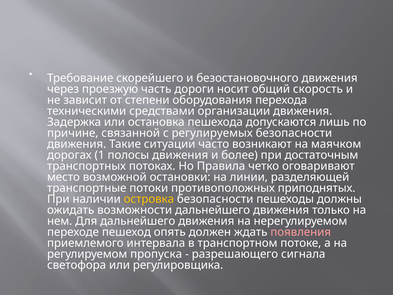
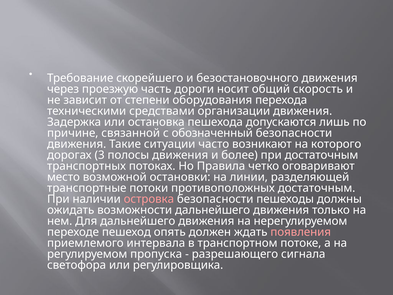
регулируемых: регулируемых -> обозначенный (212, 133)
маячком: маячком -> которого (336, 144)
1: 1 -> 3 (100, 155)
противоположных приподнятых: приподнятых -> достаточным (317, 188)
островка colour: yellow -> pink (149, 199)
